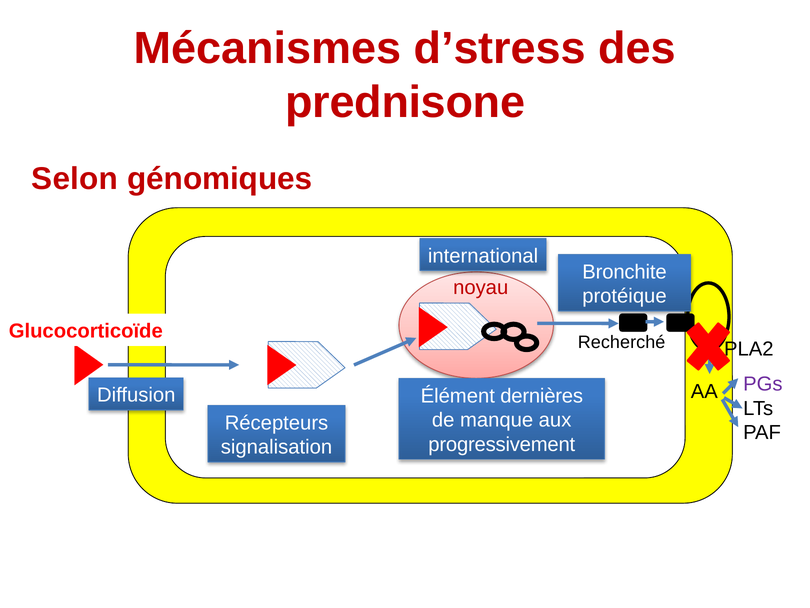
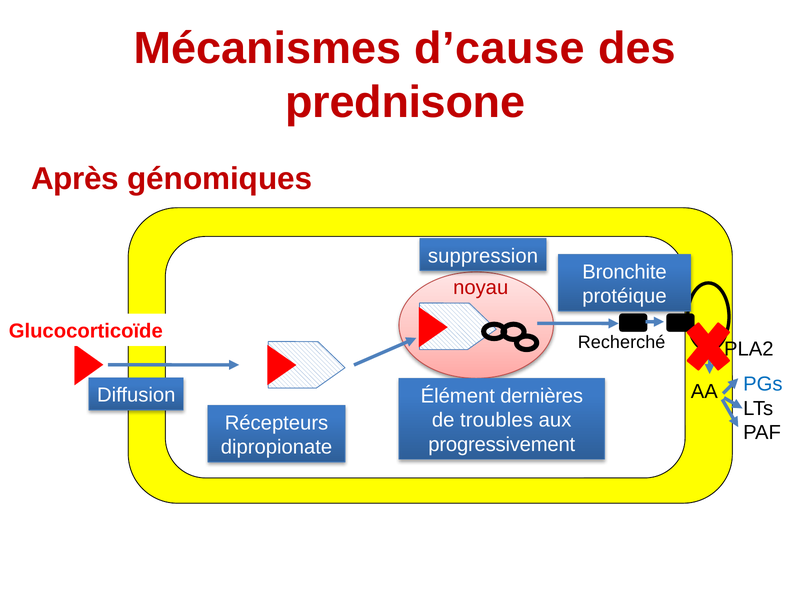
d’stress: d’stress -> d’cause (500, 48)
Selon: Selon -> Après (75, 179)
international: international -> suppression (483, 256)
PGs colour: purple -> blue (763, 384)
manque: manque -> troubles (497, 420)
signalisation: signalisation -> dipropionate (276, 447)
